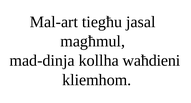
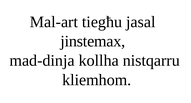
magħmul: magħmul -> jinstemax (93, 41)
waħdieni: waħdieni -> nistqarru (151, 60)
